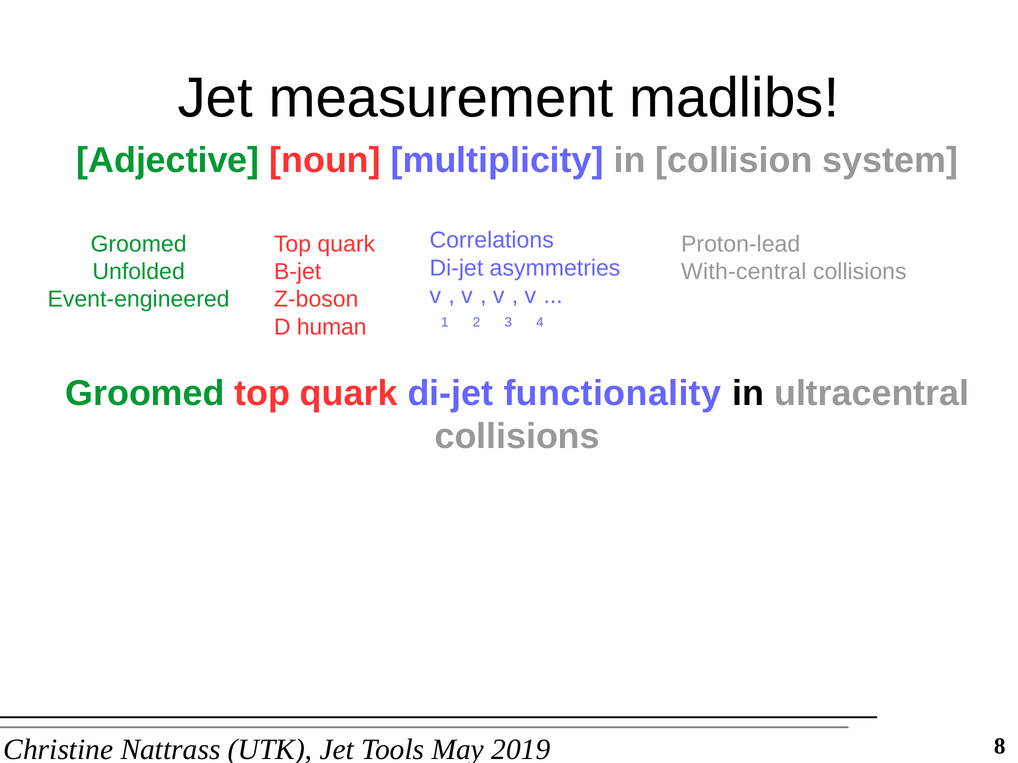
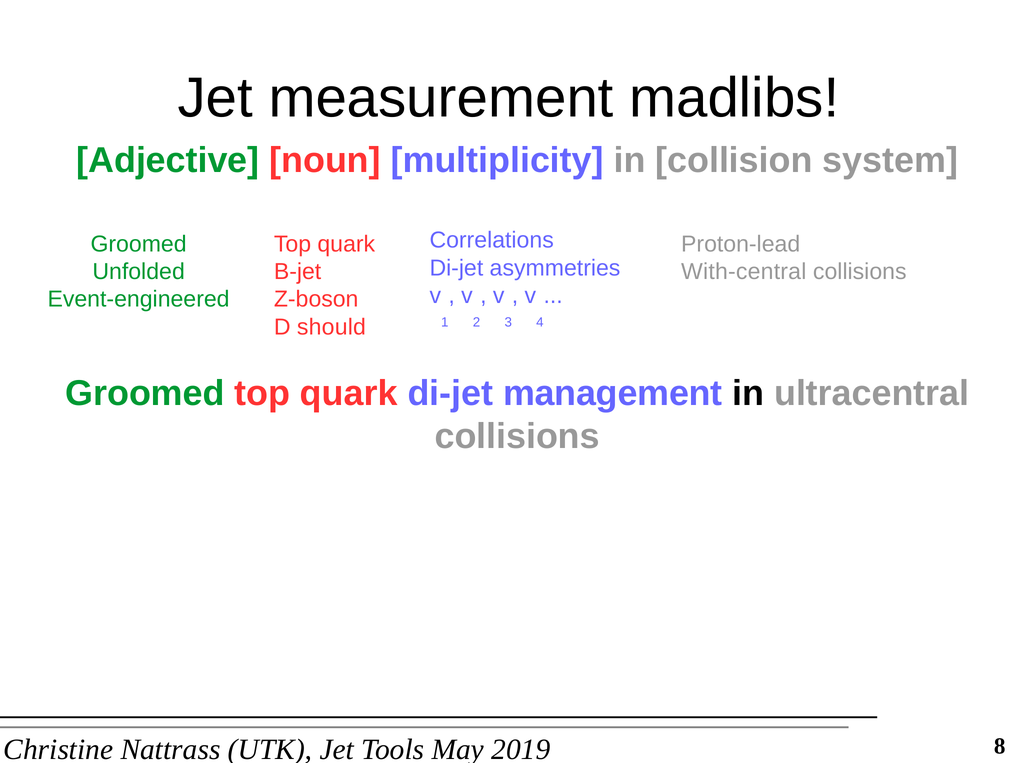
human: human -> should (331, 327)
functionality: functionality -> management (613, 393)
